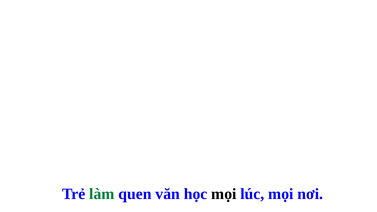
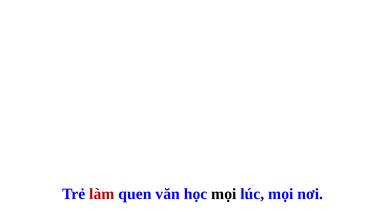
làm colour: green -> red (102, 194)
